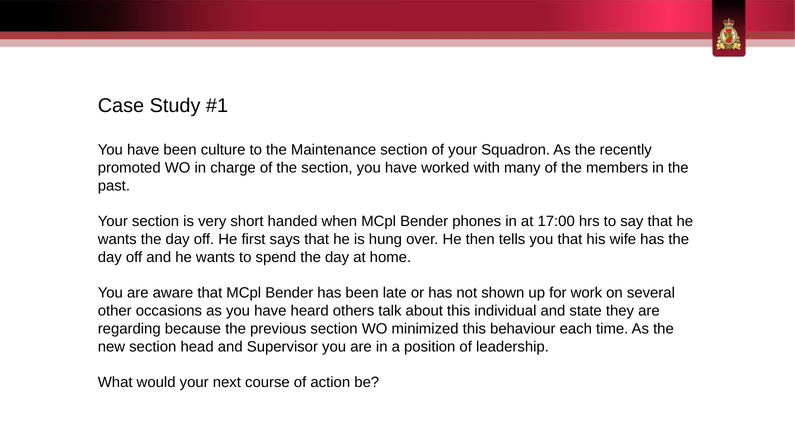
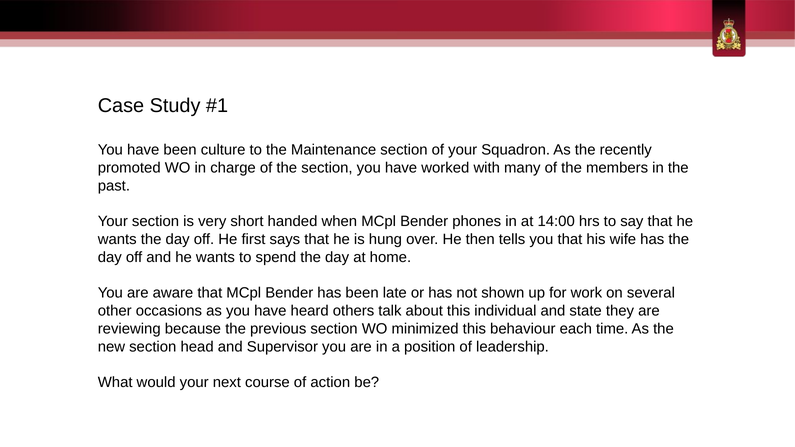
17:00: 17:00 -> 14:00 (556, 222)
regarding: regarding -> reviewing (129, 329)
